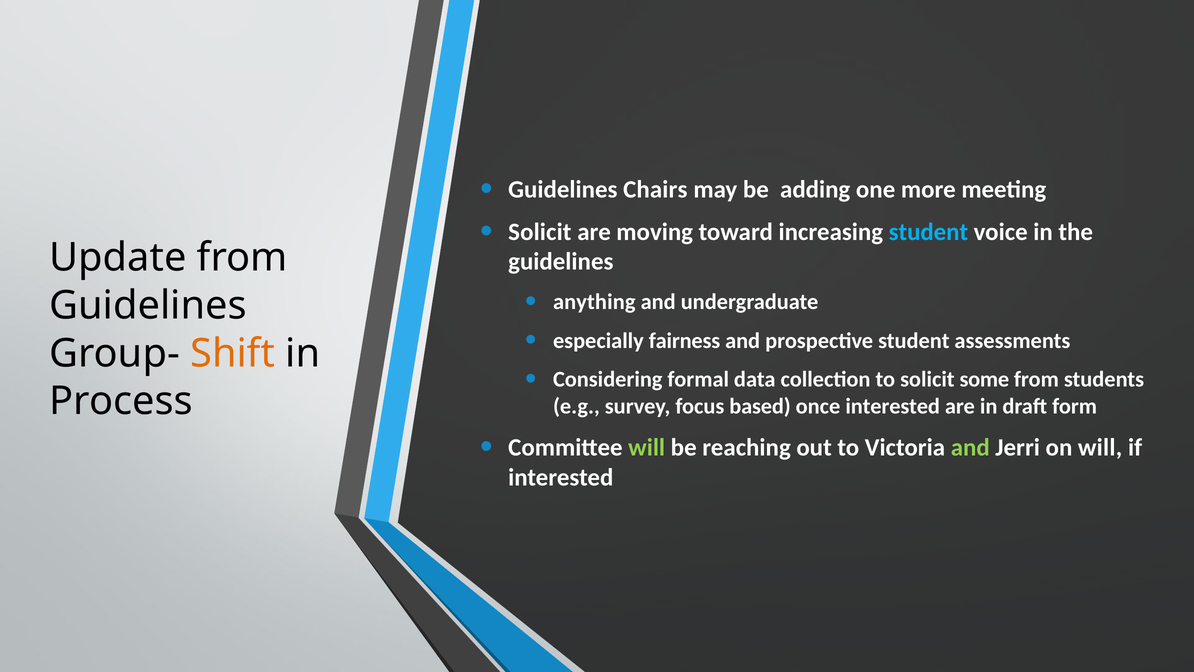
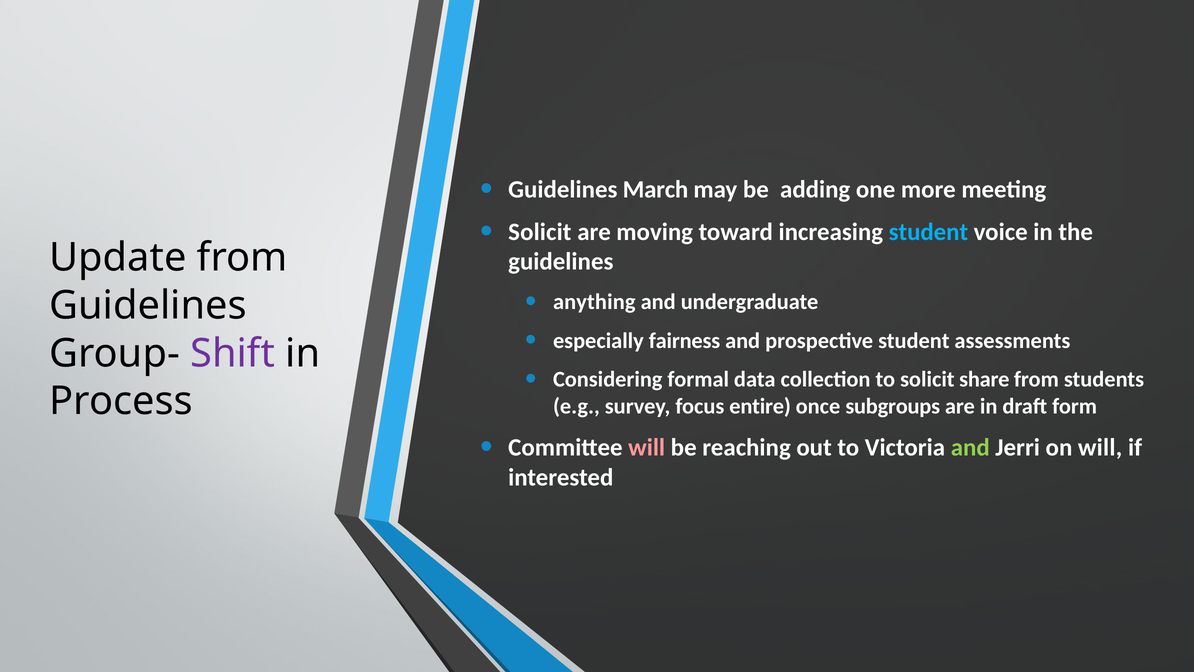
Chairs: Chairs -> March (656, 189)
Shift colour: orange -> purple (233, 353)
some: some -> share (984, 379)
based: based -> entire (760, 406)
once interested: interested -> subgroups (893, 406)
will colour: light green -> pink (647, 447)
